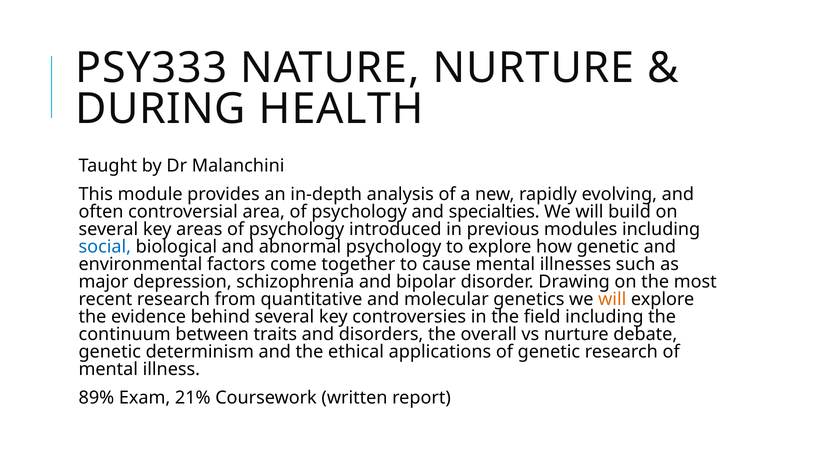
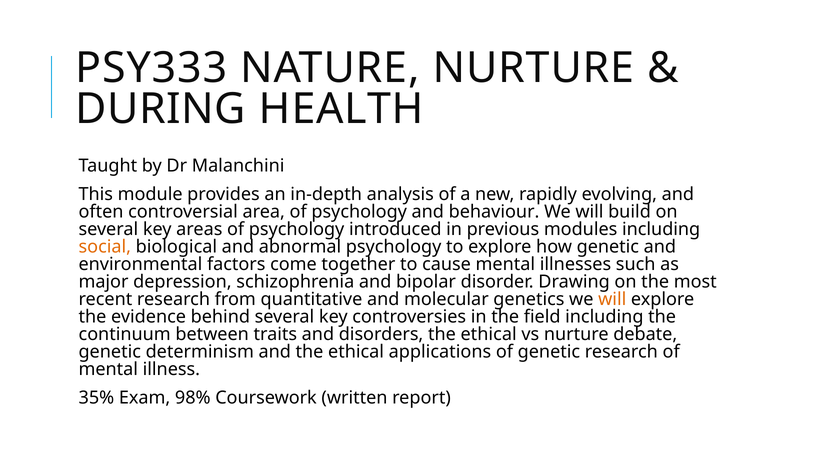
specialties: specialties -> behaviour (494, 212)
social colour: blue -> orange (105, 247)
disorders the overall: overall -> ethical (489, 334)
89%: 89% -> 35% (96, 398)
21%: 21% -> 98% (193, 398)
